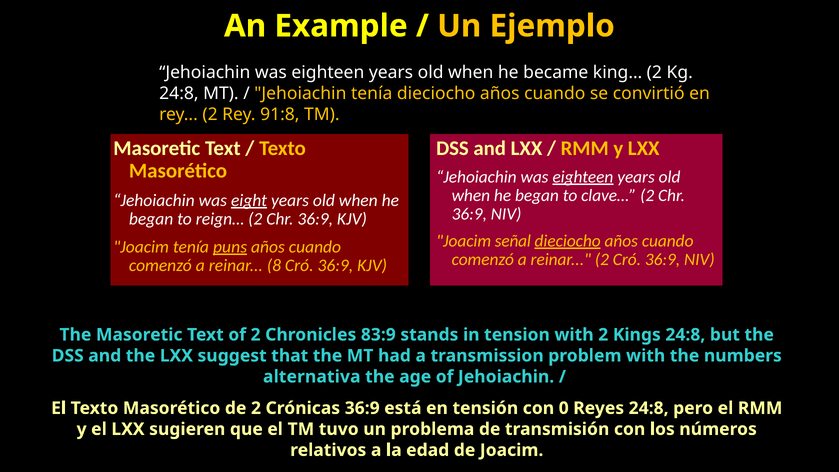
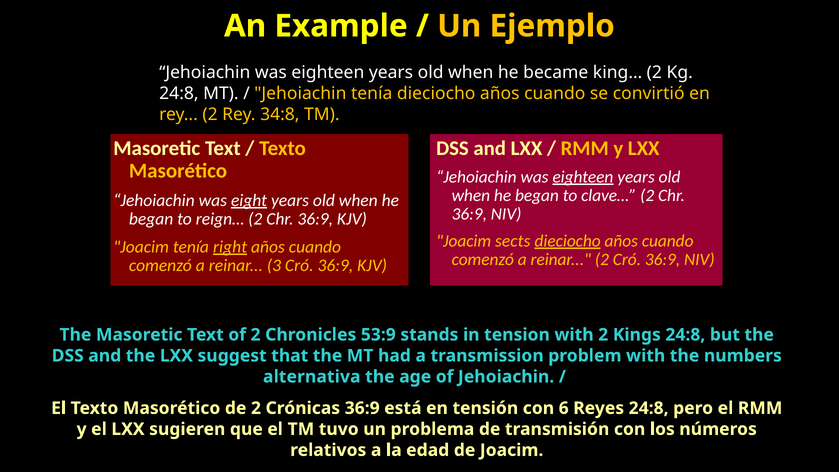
91:8: 91:8 -> 34:8 (280, 115)
señal: señal -> sects (513, 241)
puns: puns -> right (230, 247)
8: 8 -> 3 (274, 266)
83:9: 83:9 -> 53:9 (378, 335)
0: 0 -> 6 (564, 408)
